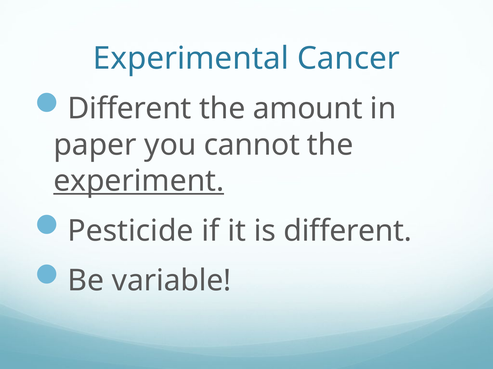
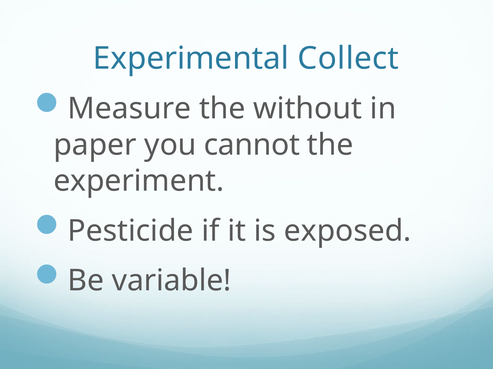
Cancer: Cancer -> Collect (348, 59)
Different: Different -> Measure (129, 109)
amount: amount -> without (308, 109)
experiment underline: present -> none (139, 181)
is different: different -> exposed (348, 231)
